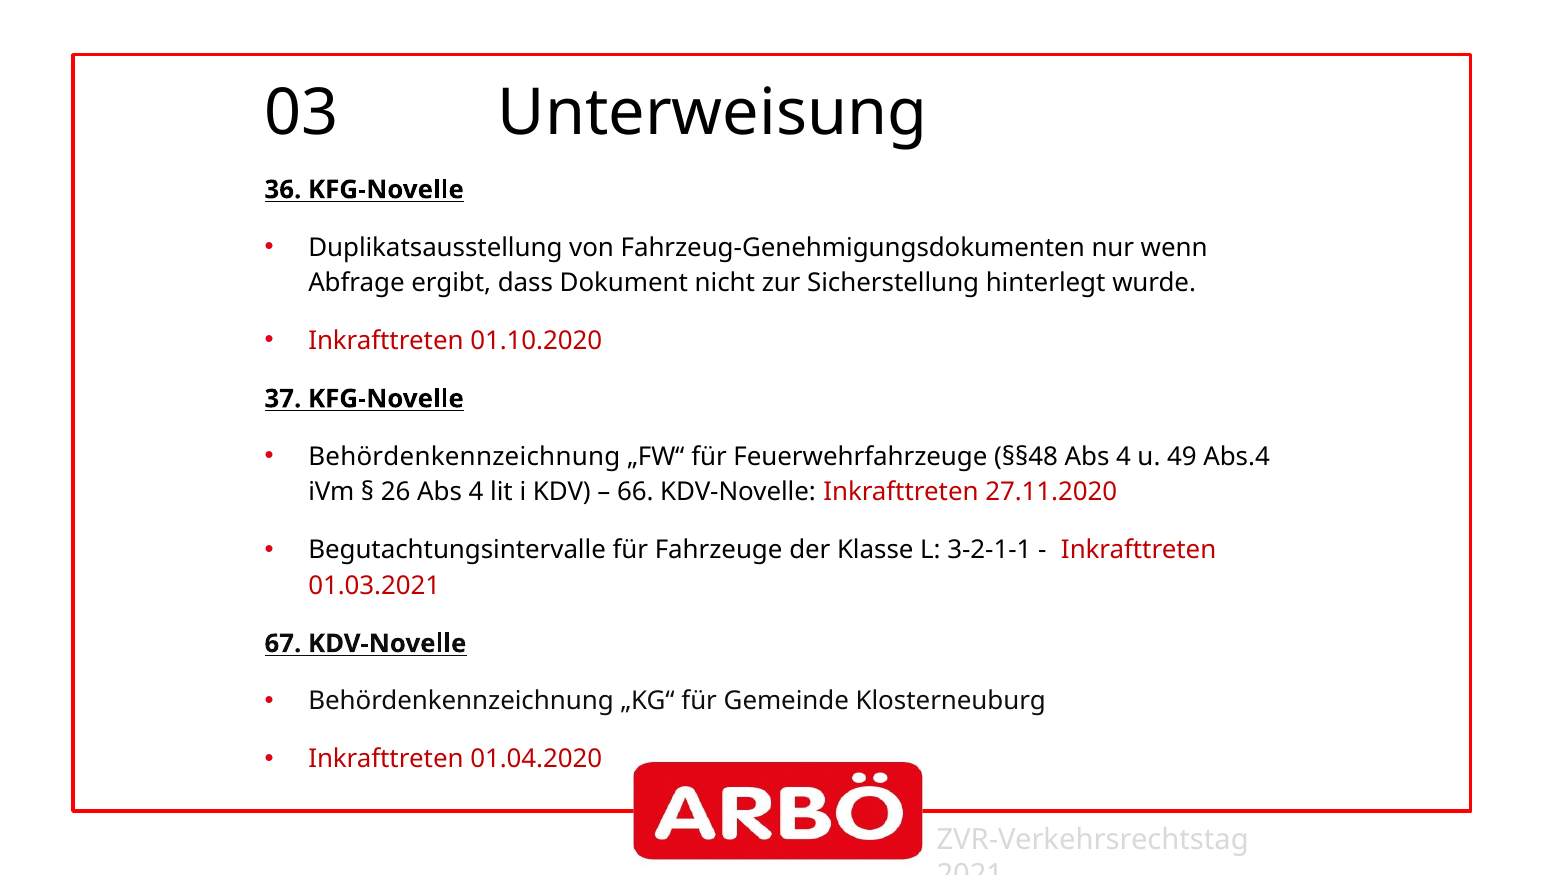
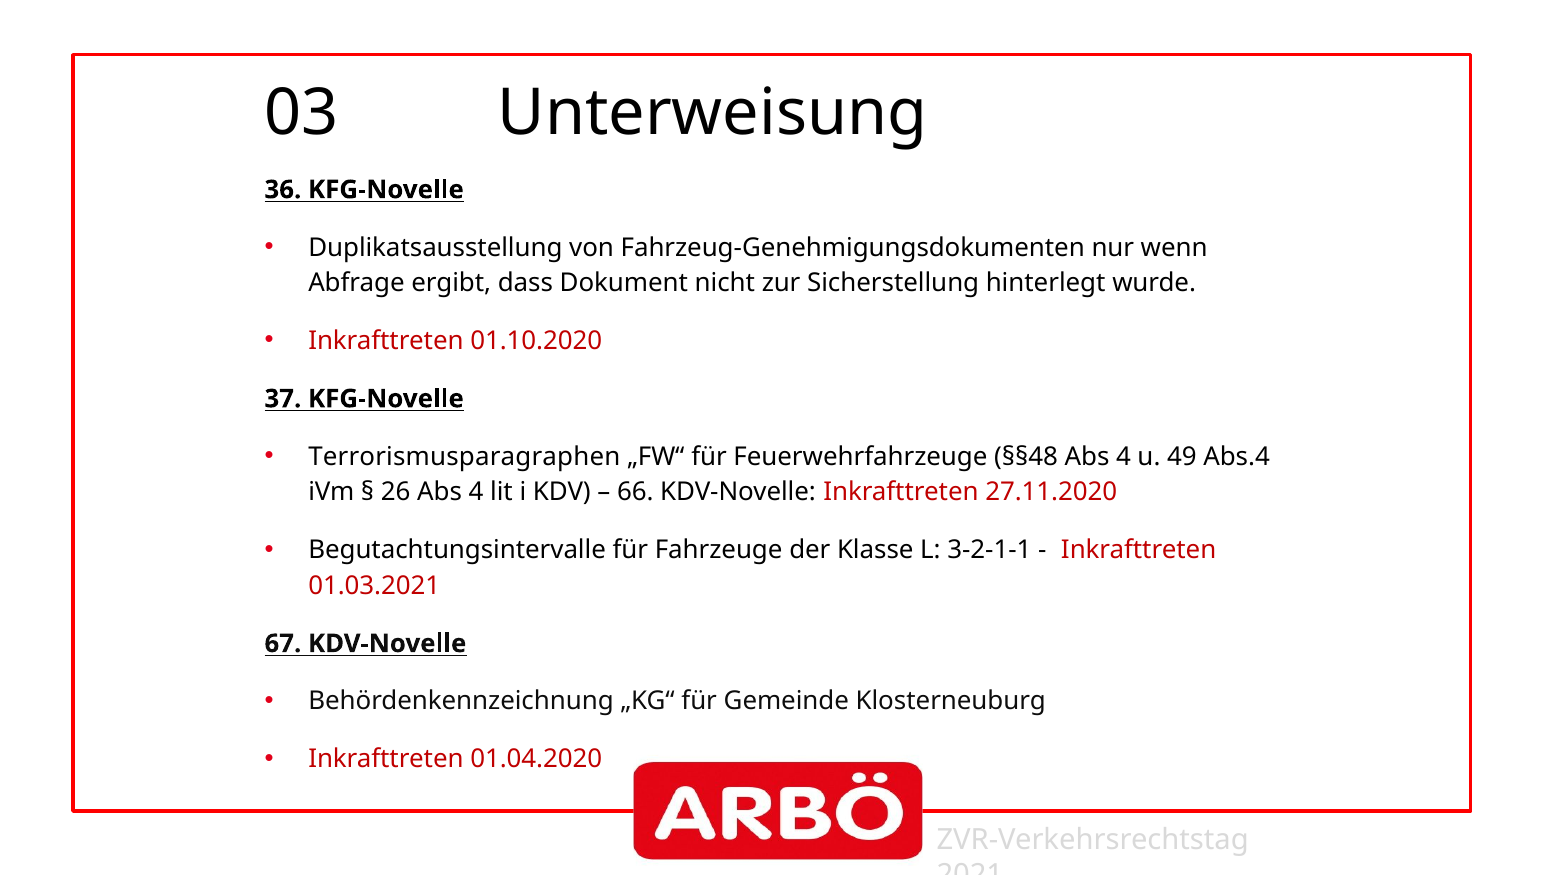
Behördenkennzeichnung: Behördenkennzeichnung -> Terrorismusparagraphen (464, 457)
